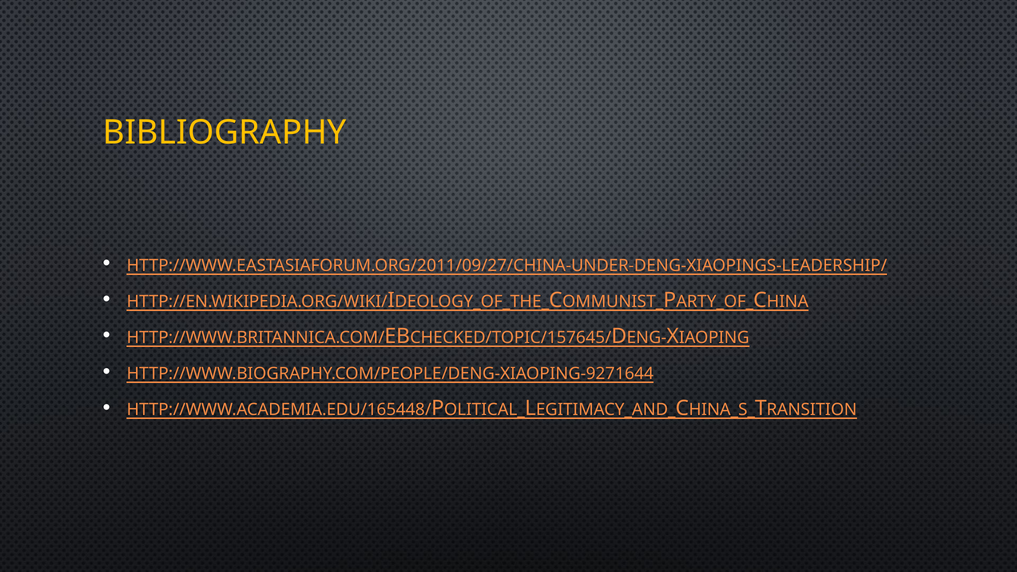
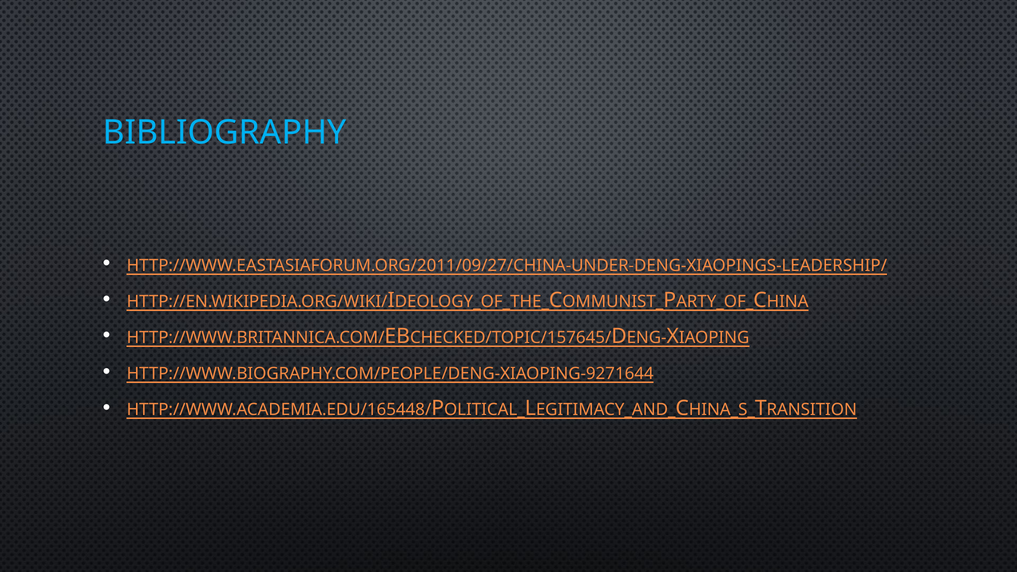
BIBLIOGRAPHY colour: yellow -> light blue (225, 133)
